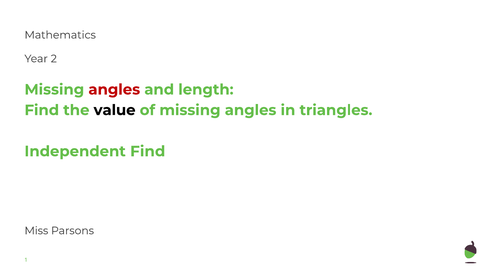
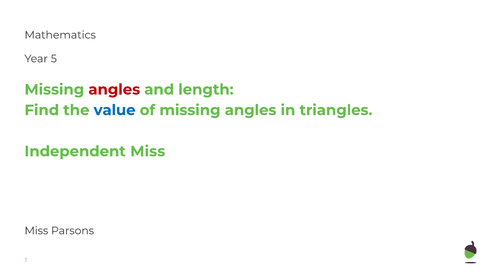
2: 2 -> 5 (54, 59)
value colour: black -> blue (115, 110)
Independent Find: Find -> Miss (148, 151)
